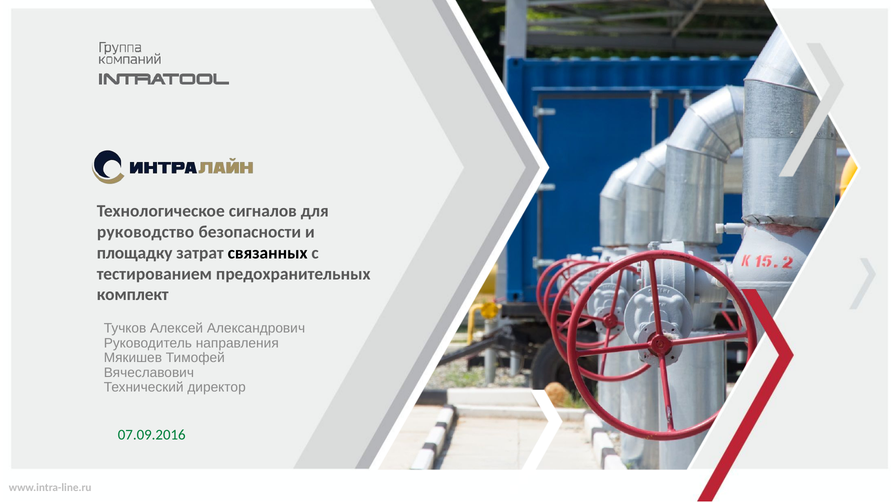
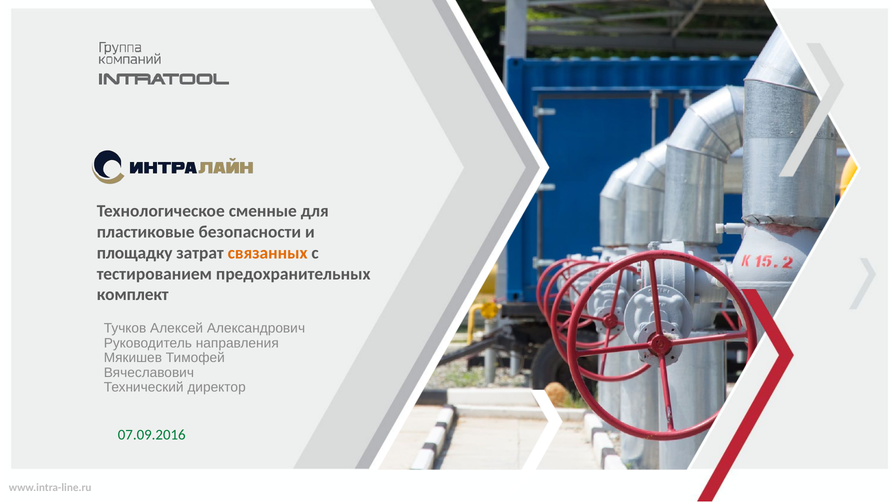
сигналов: сигналов -> сменные (263, 211)
руководство: руководство -> пластиковые (146, 232)
связанных colour: black -> orange (268, 253)
